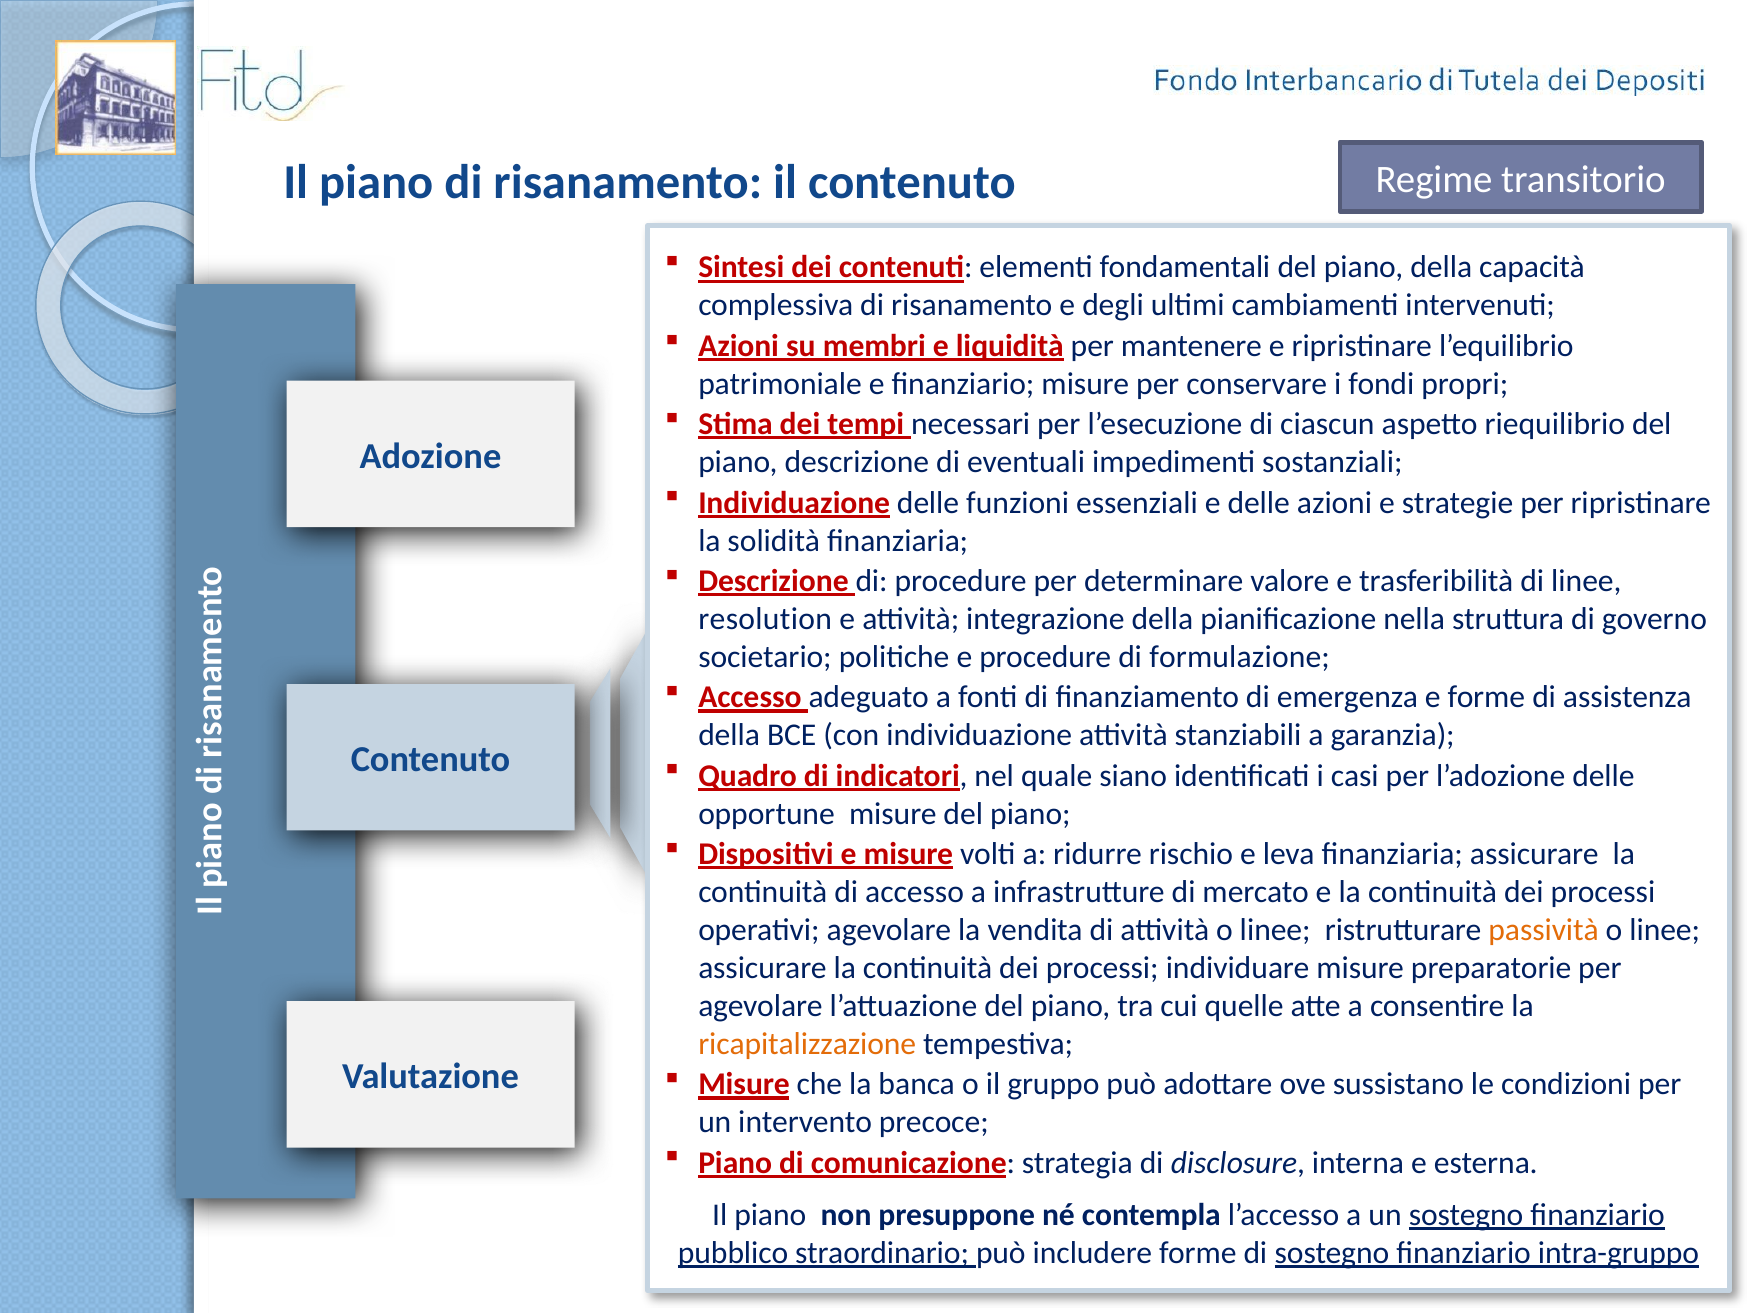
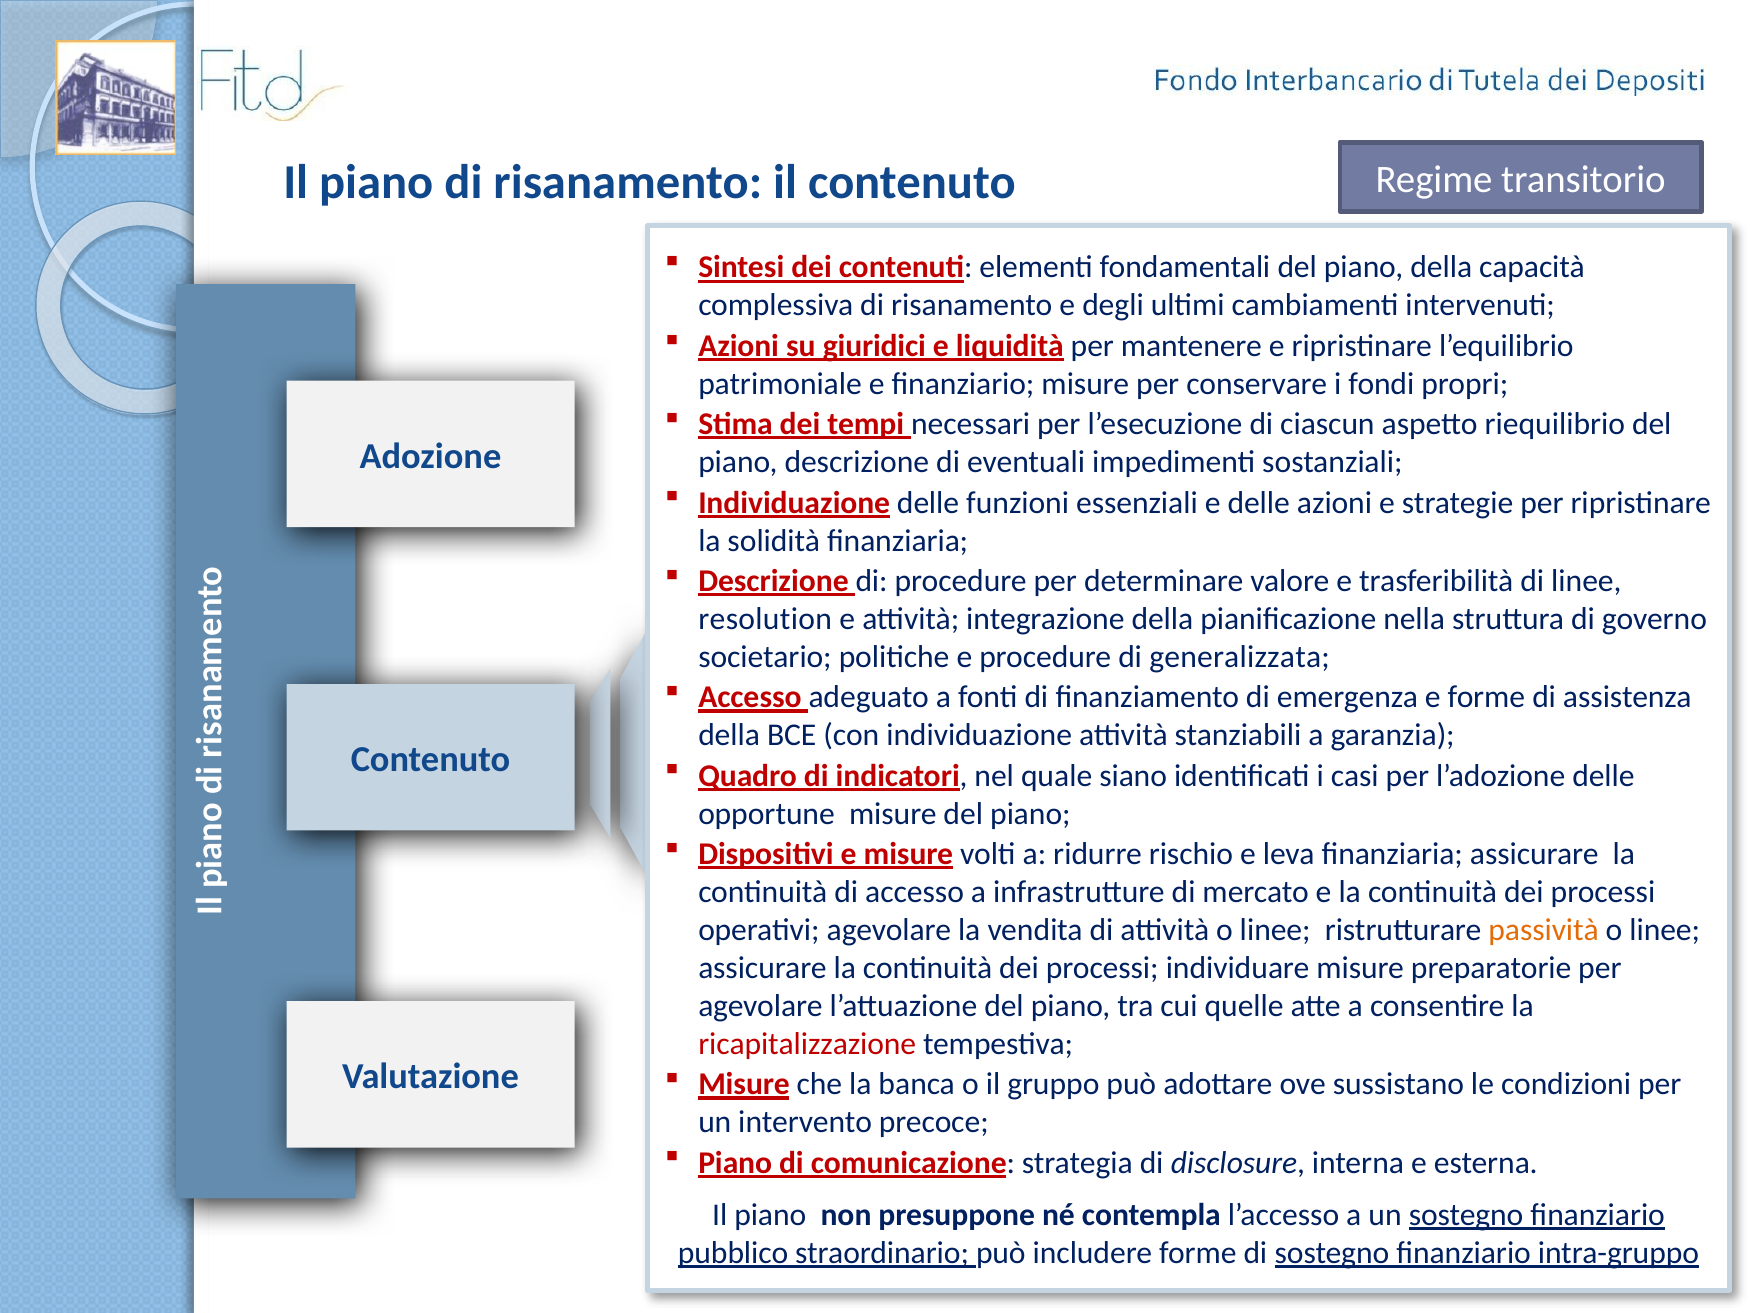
membri: membri -> giuridici (874, 346)
formulazione: formulazione -> generalizzata (1240, 657)
ricapitalizzazione colour: orange -> red (807, 1044)
